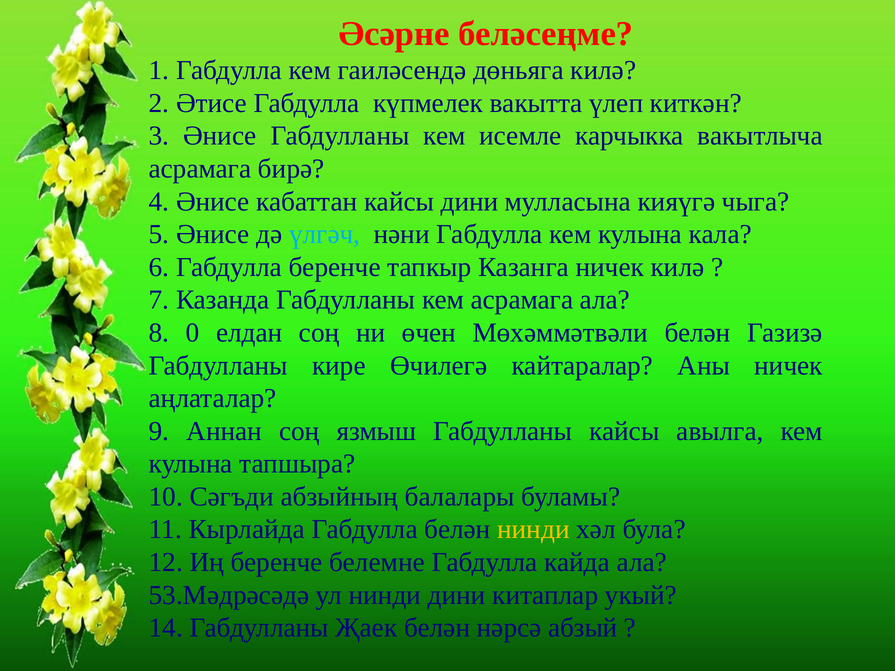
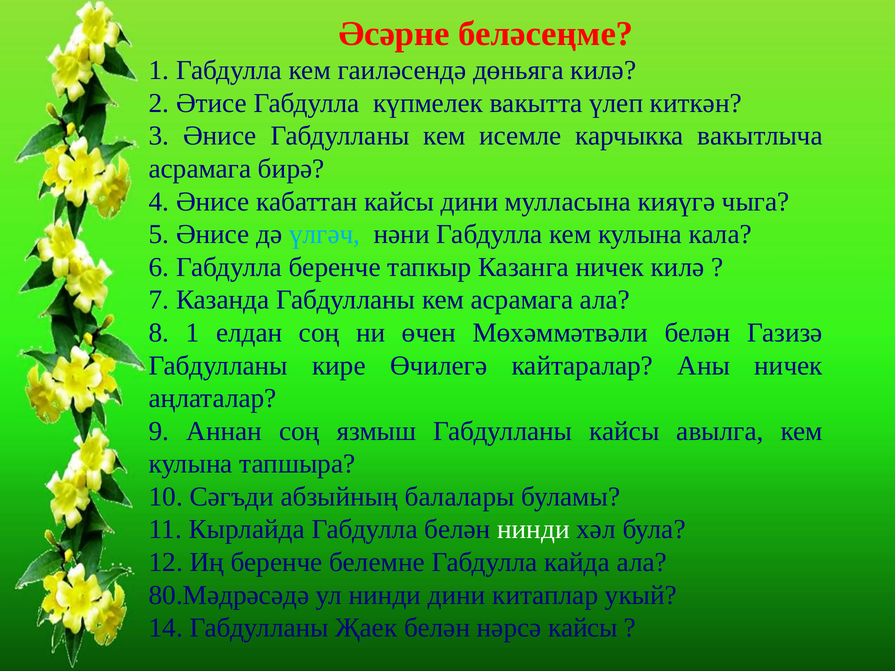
8 0: 0 -> 1 (193, 333)
нинди colour: yellow -> white (533, 530)
53.Мәдрәсәдә: 53.Мәдрәсәдә -> 80.Мәдрәсәдә (229, 595)
нәрсә абзый: абзый -> кайсы (583, 628)
